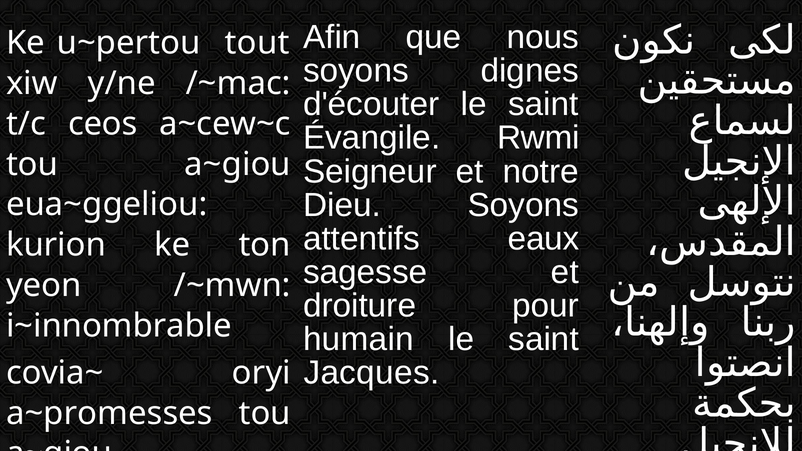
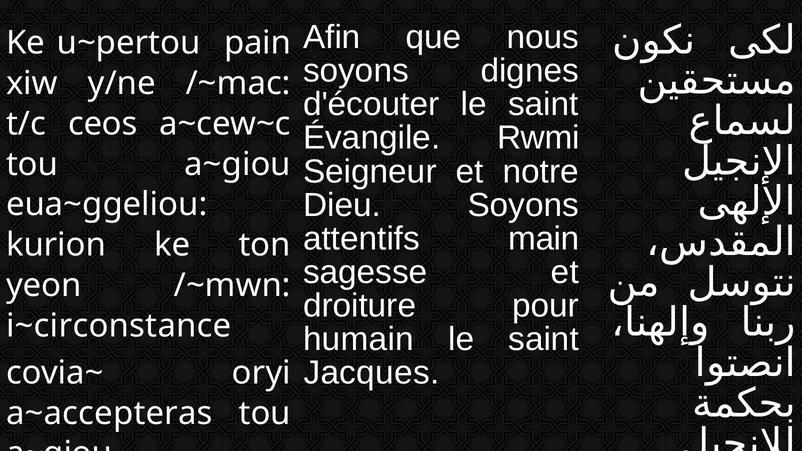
tout: tout -> pain (258, 43)
eaux: eaux -> main (544, 239)
i~innombrable: i~innombrable -> i~circonstance (119, 326)
a~promesses: a~promesses -> a~accepteras (109, 413)
